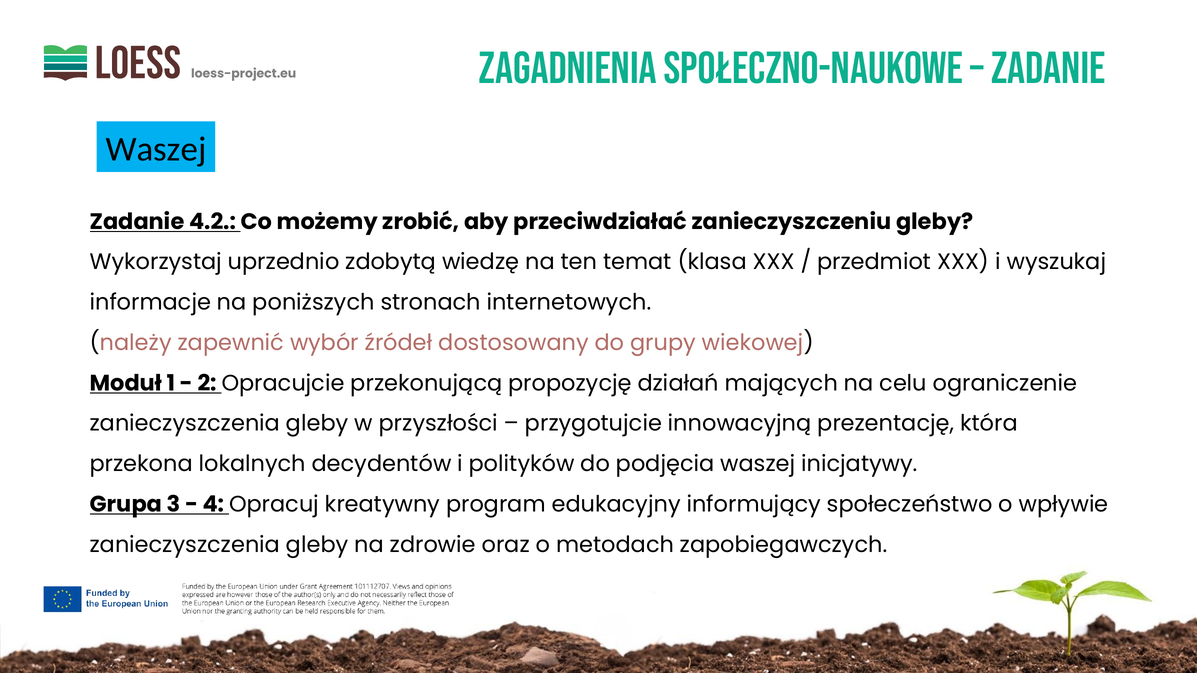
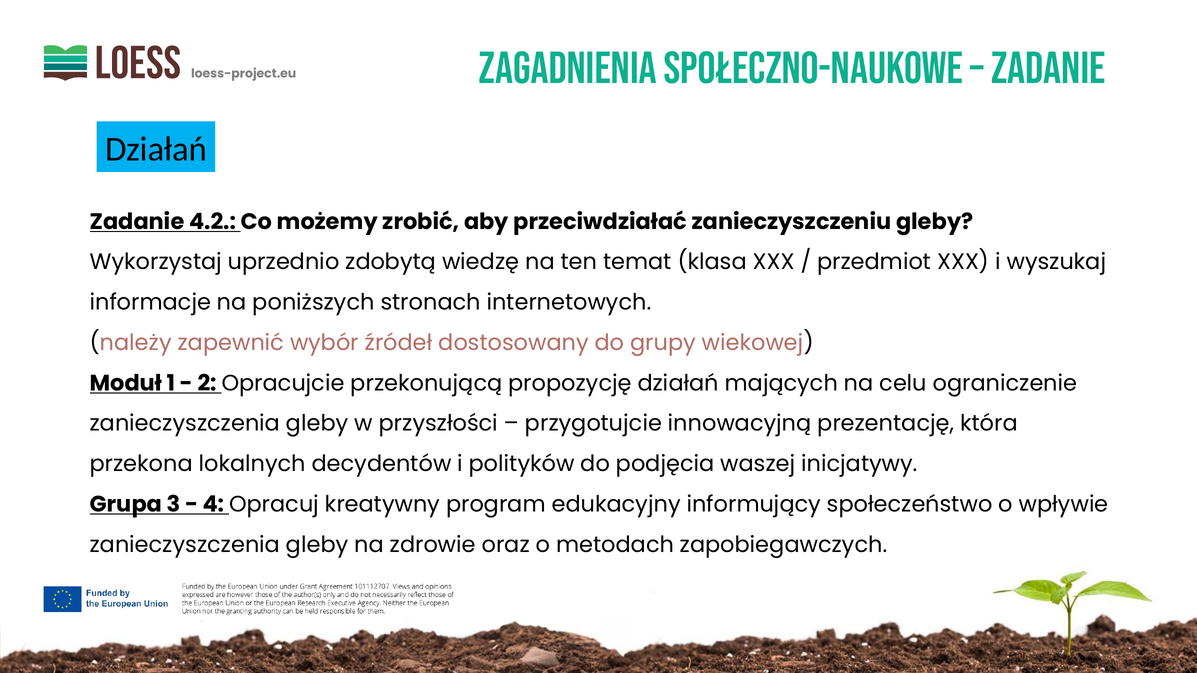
Waszej: Waszej -> Działań (156, 149)
